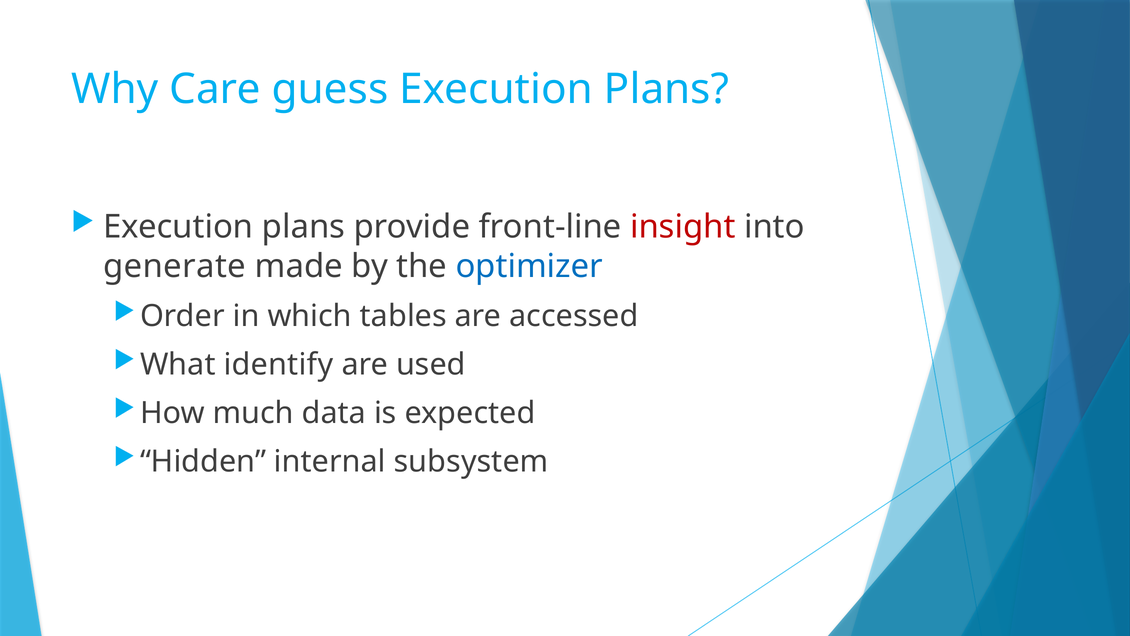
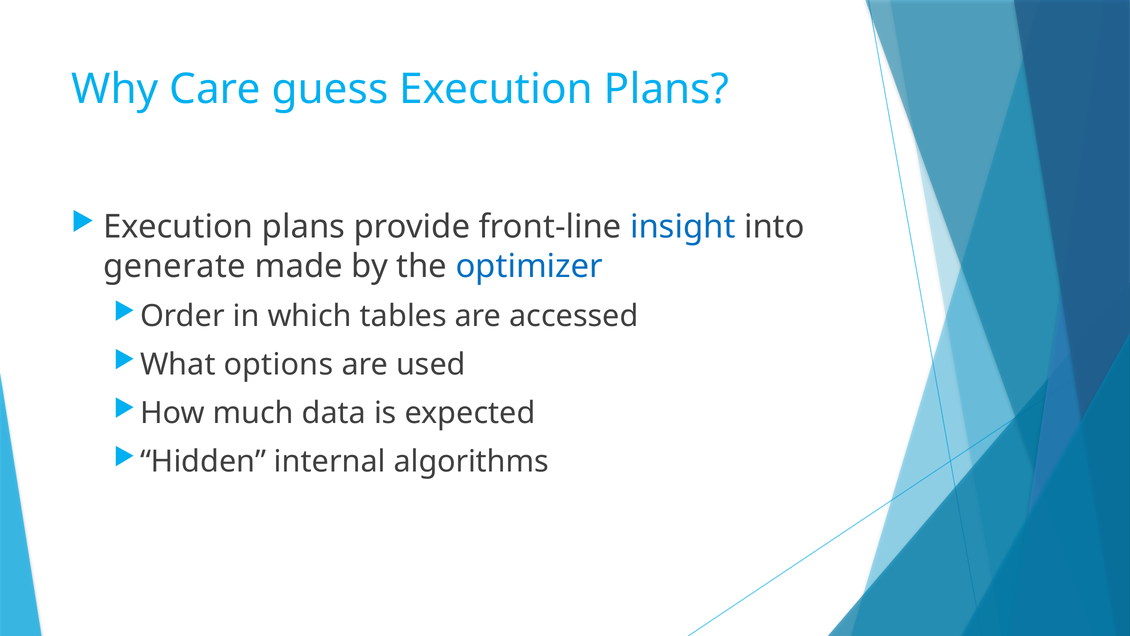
insight colour: red -> blue (683, 227)
identify: identify -> options (278, 364)
subsystem: subsystem -> algorithms (471, 462)
